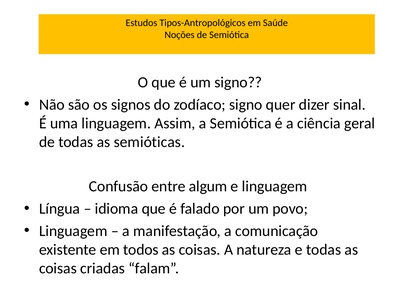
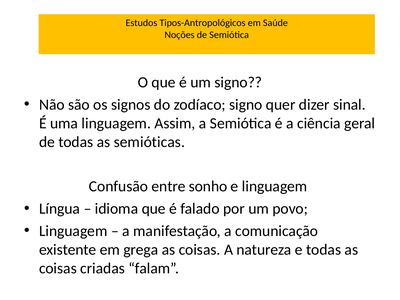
algum: algum -> sonho (208, 186)
todos: todos -> grega (141, 250)
